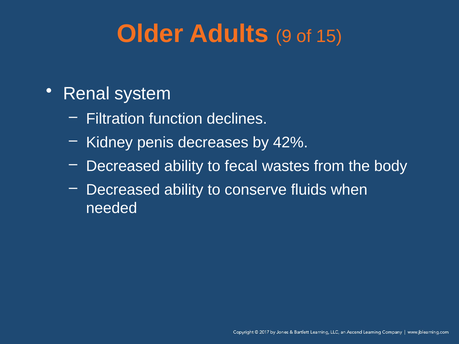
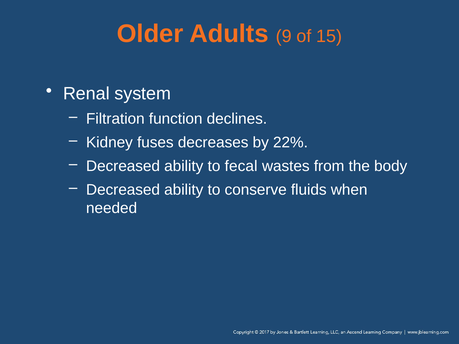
penis: penis -> fuses (155, 143)
42%: 42% -> 22% (290, 143)
